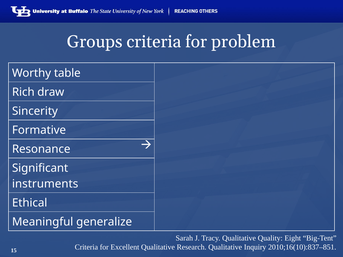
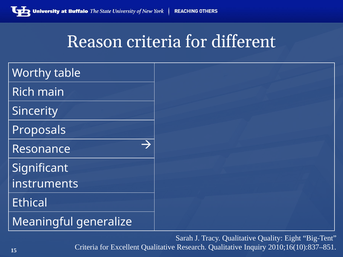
Groups: Groups -> Reason (95, 42)
problem: problem -> different (244, 42)
draw: draw -> main (51, 92)
Formative: Formative -> Proposals (39, 130)
